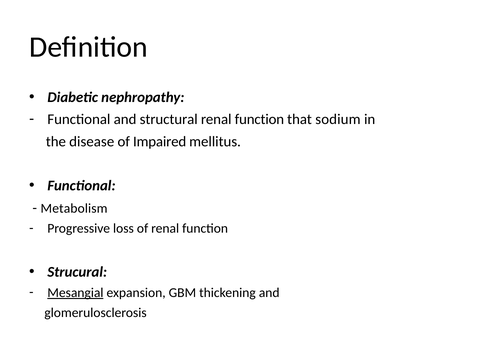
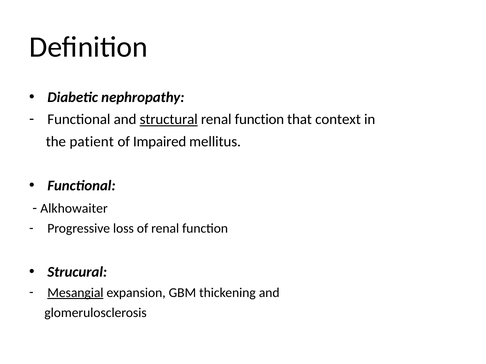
structural underline: none -> present (169, 120)
sodium: sodium -> context (338, 120)
disease: disease -> patient (92, 142)
Metabolism: Metabolism -> Alkhowaiter (74, 209)
